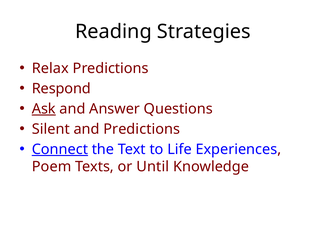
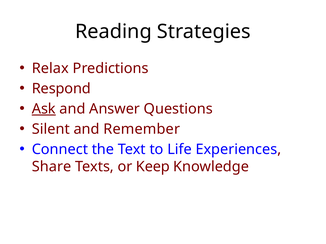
and Predictions: Predictions -> Remember (142, 129)
Connect underline: present -> none (60, 150)
Poem: Poem -> Share (52, 167)
Until: Until -> Keep (153, 167)
